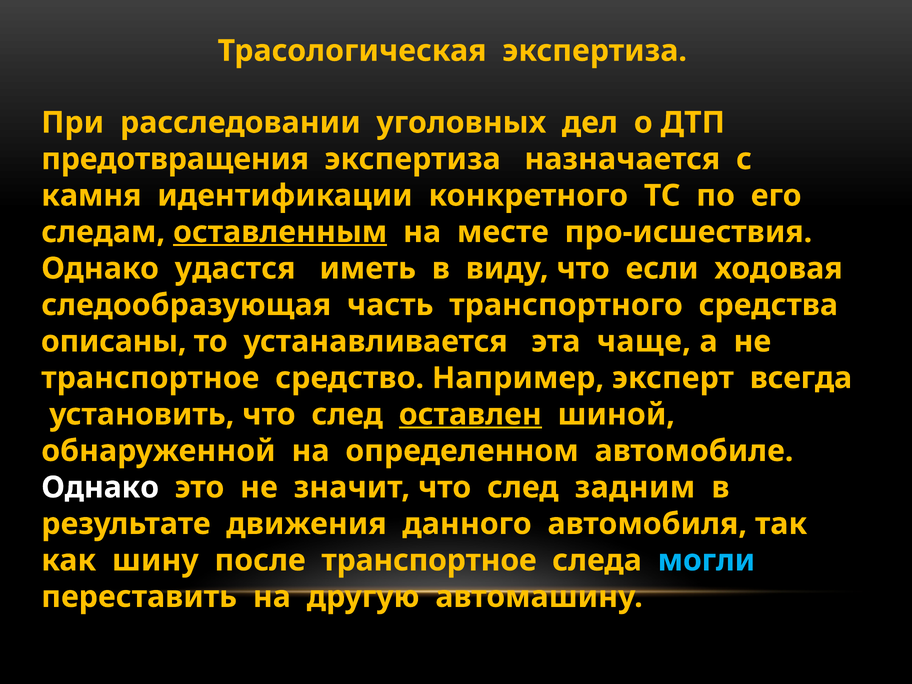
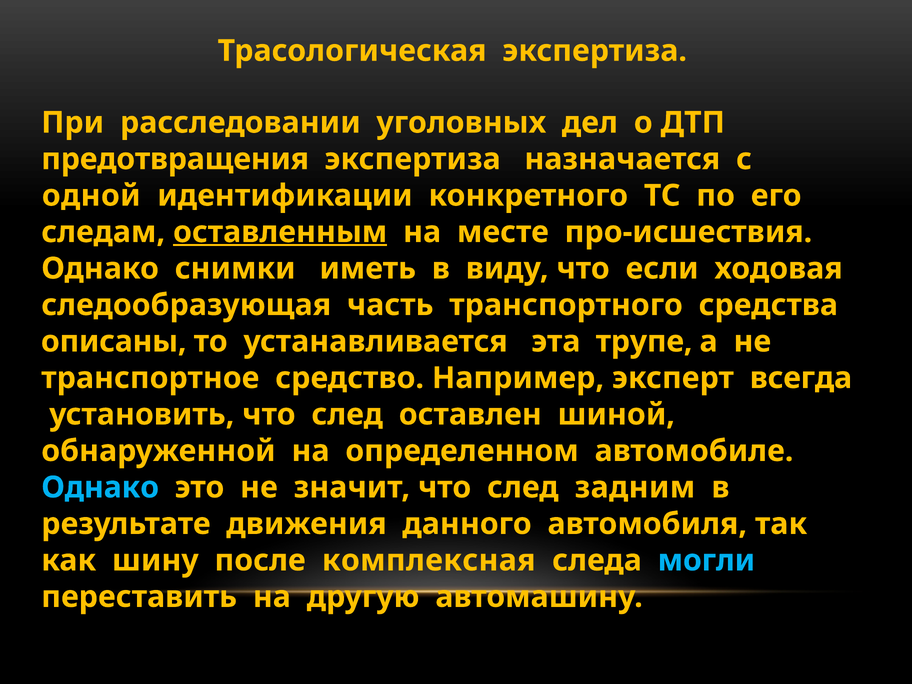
камня: камня -> одной (91, 196)
удастся: удастся -> снимки (235, 269)
чаще: чаще -> трупе (644, 342)
оставлен underline: present -> none (470, 414)
Однако colour: white -> light blue (100, 487)
после транспортное: транспортное -> комплексная (429, 560)
